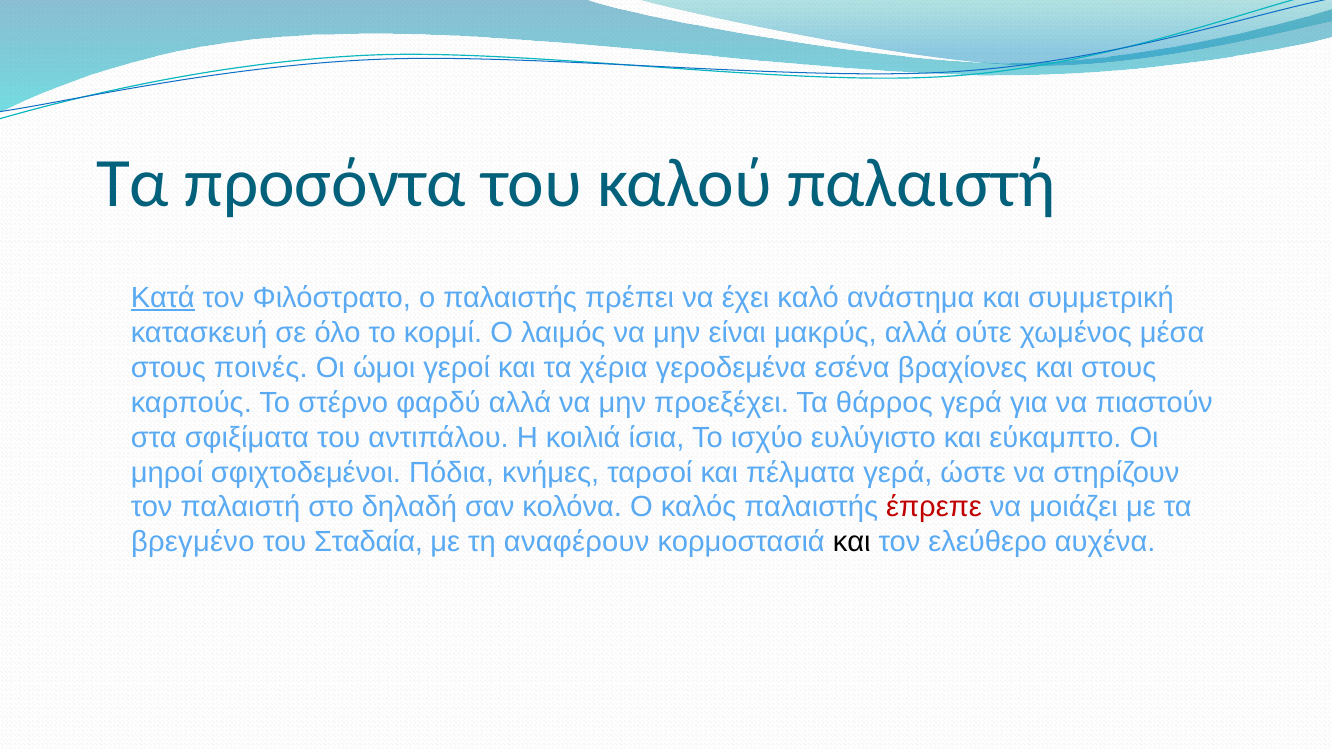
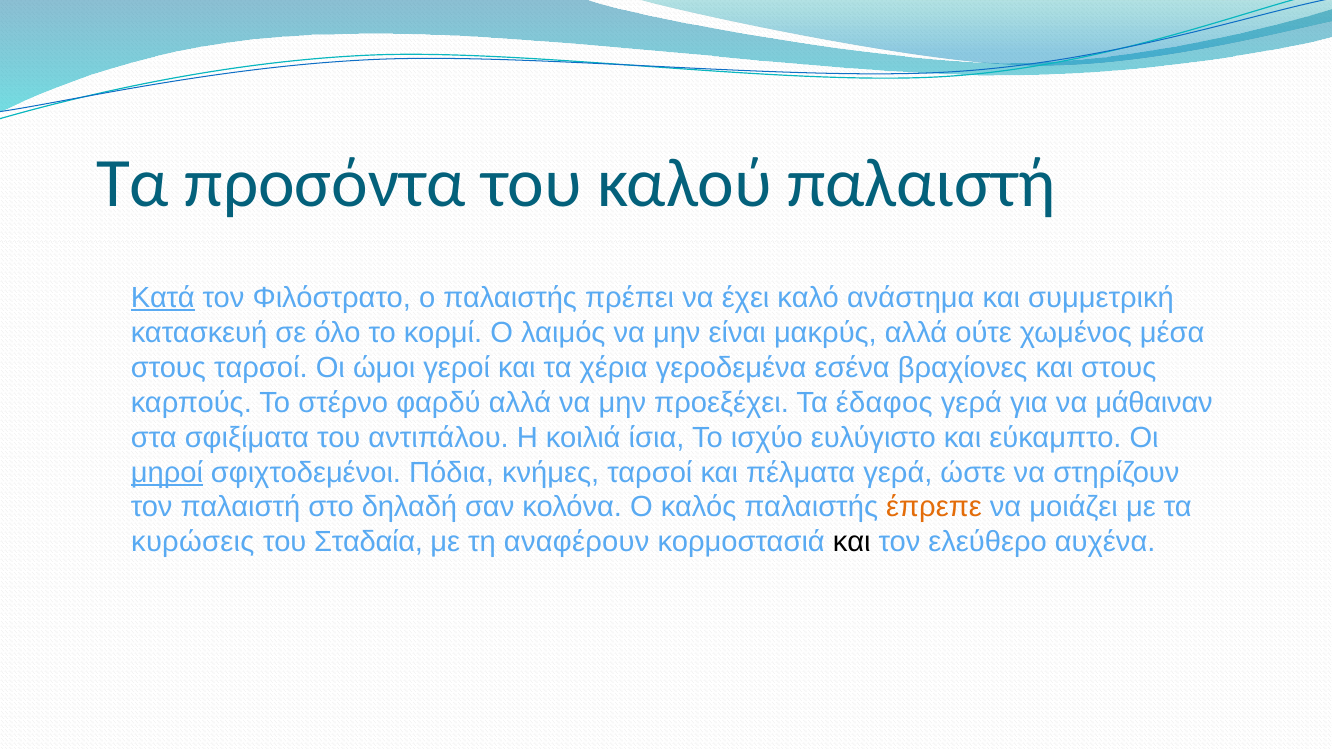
στους ποινές: ποινές -> ταρσοί (261, 368)
θάρρος: θάρρος -> έδαφος (884, 403)
πιαστούν: πιαστούν -> μάθαιναν (1154, 403)
μηροί underline: none -> present (167, 473)
έπρεπε colour: red -> orange (934, 508)
βρεγμένο: βρεγμένο -> κυρώσεις (193, 543)
